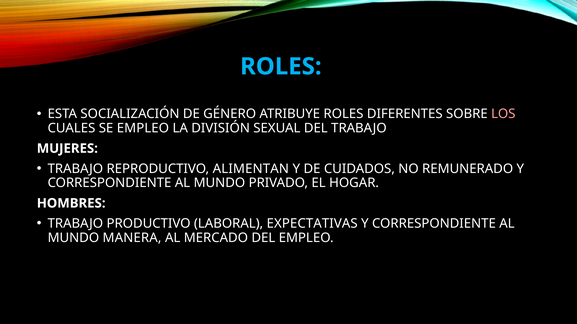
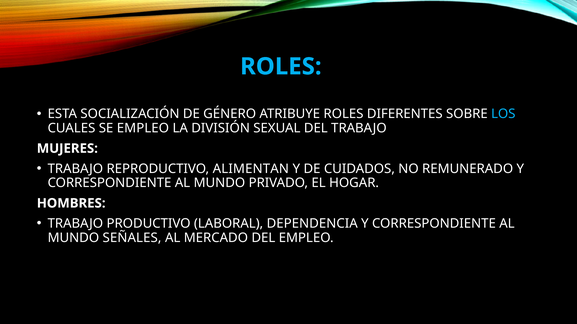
LOS colour: pink -> light blue (503, 114)
EXPECTATIVAS: EXPECTATIVAS -> DEPENDENCIA (312, 224)
MANERA: MANERA -> SEÑALES (132, 238)
